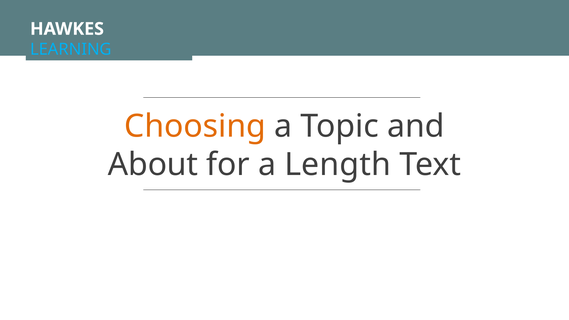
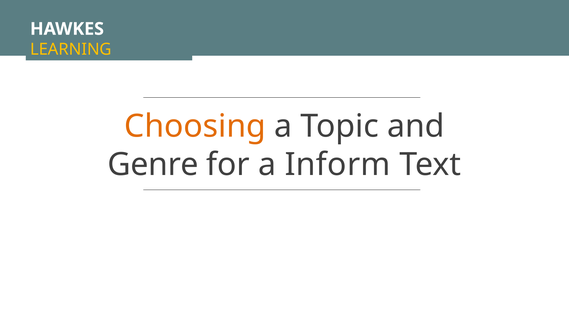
LEARNING colour: light blue -> yellow (71, 49)
About: About -> Genre (153, 165)
Length: Length -> Inform (338, 165)
